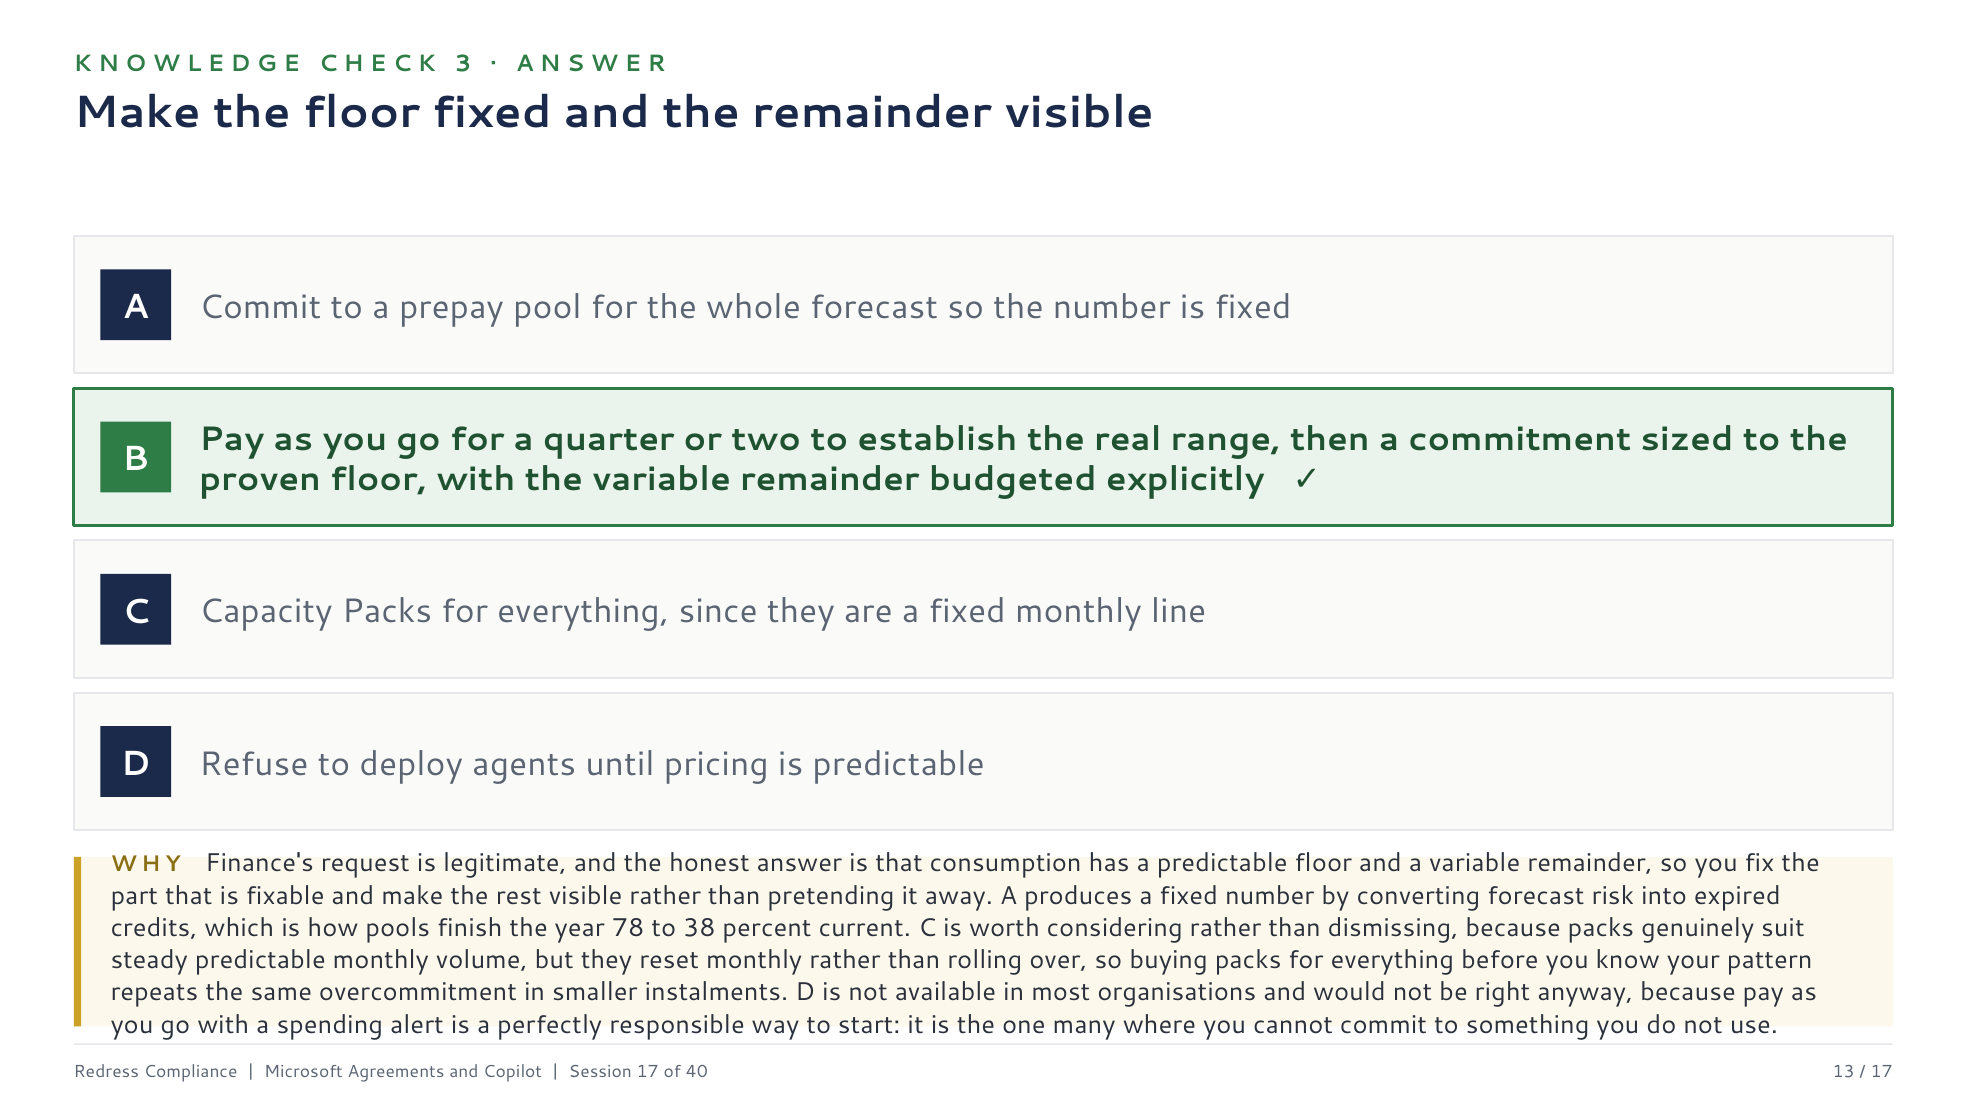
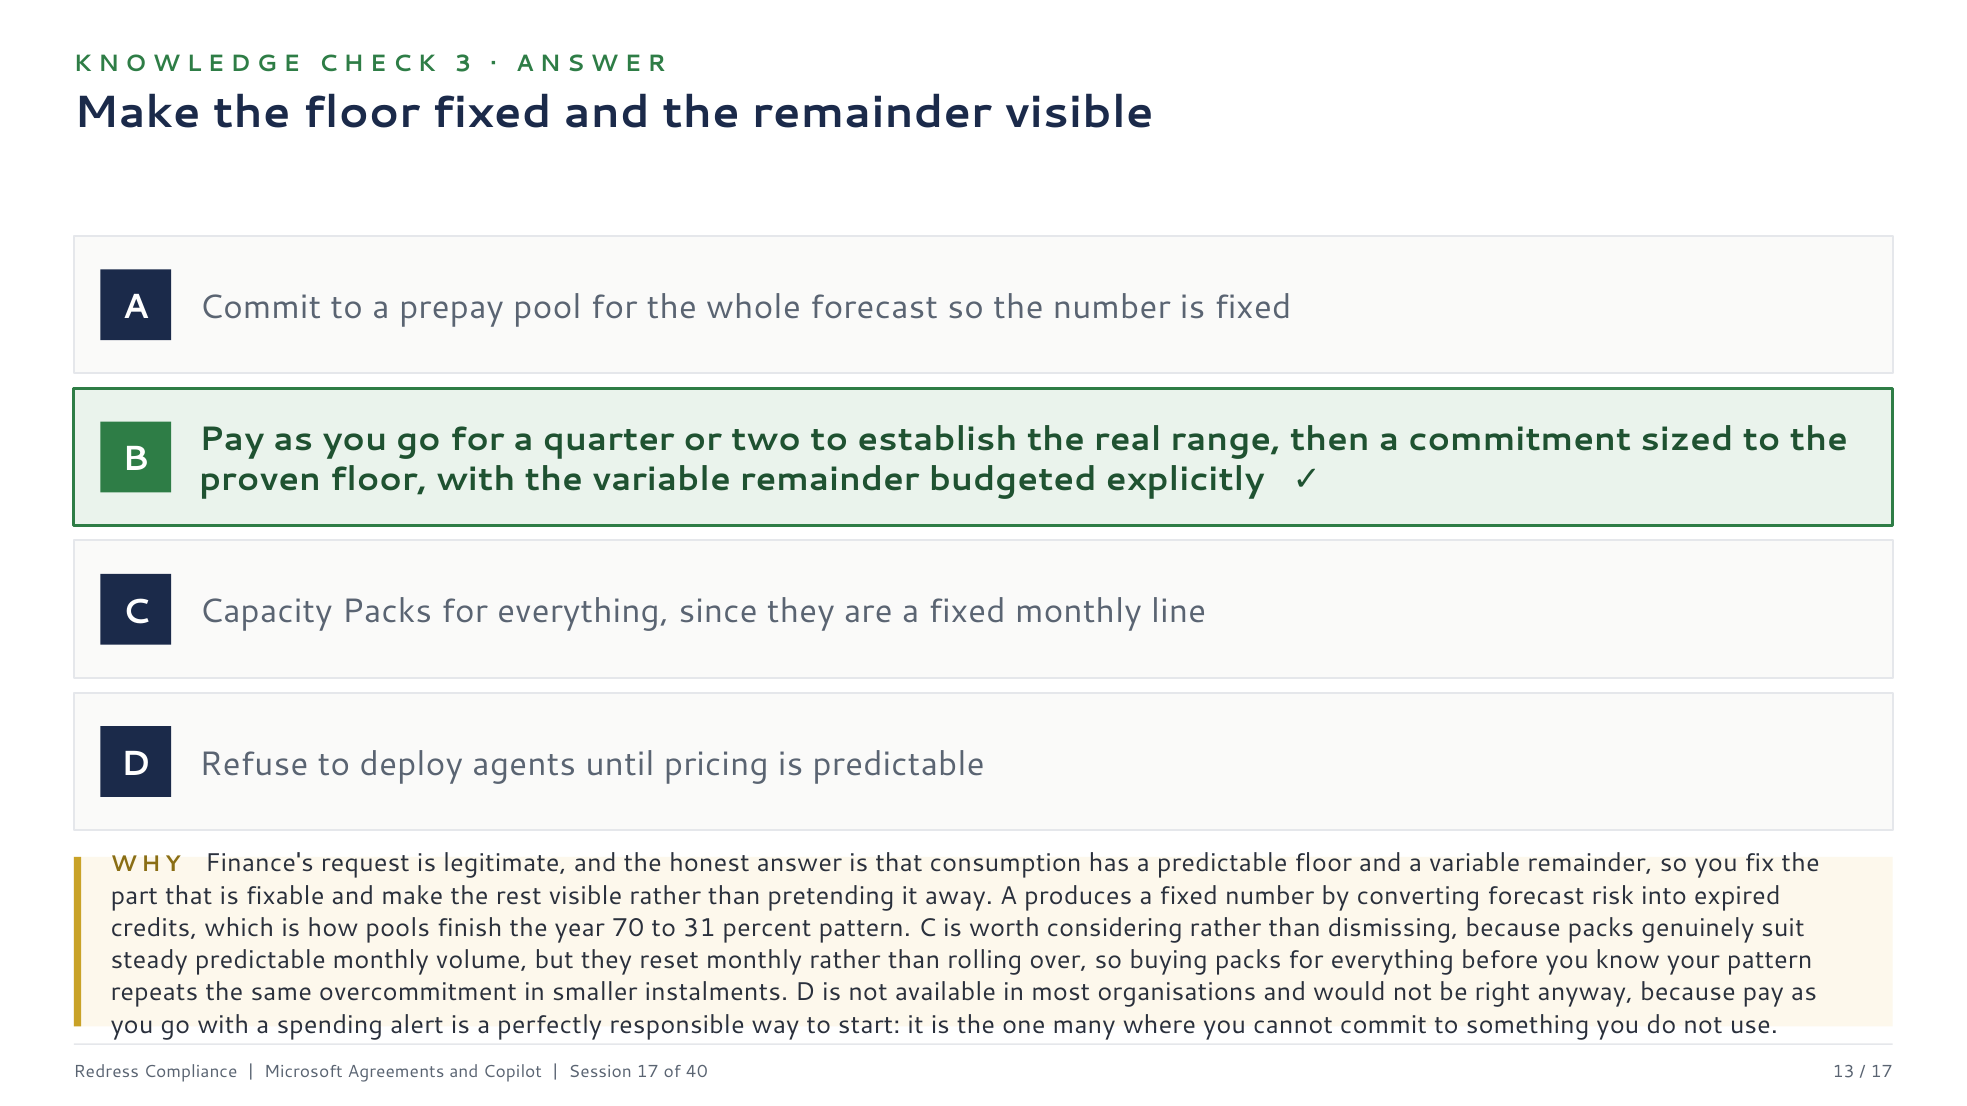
78: 78 -> 70 (628, 928)
38: 38 -> 31 (699, 928)
percent current: current -> pattern (865, 928)
